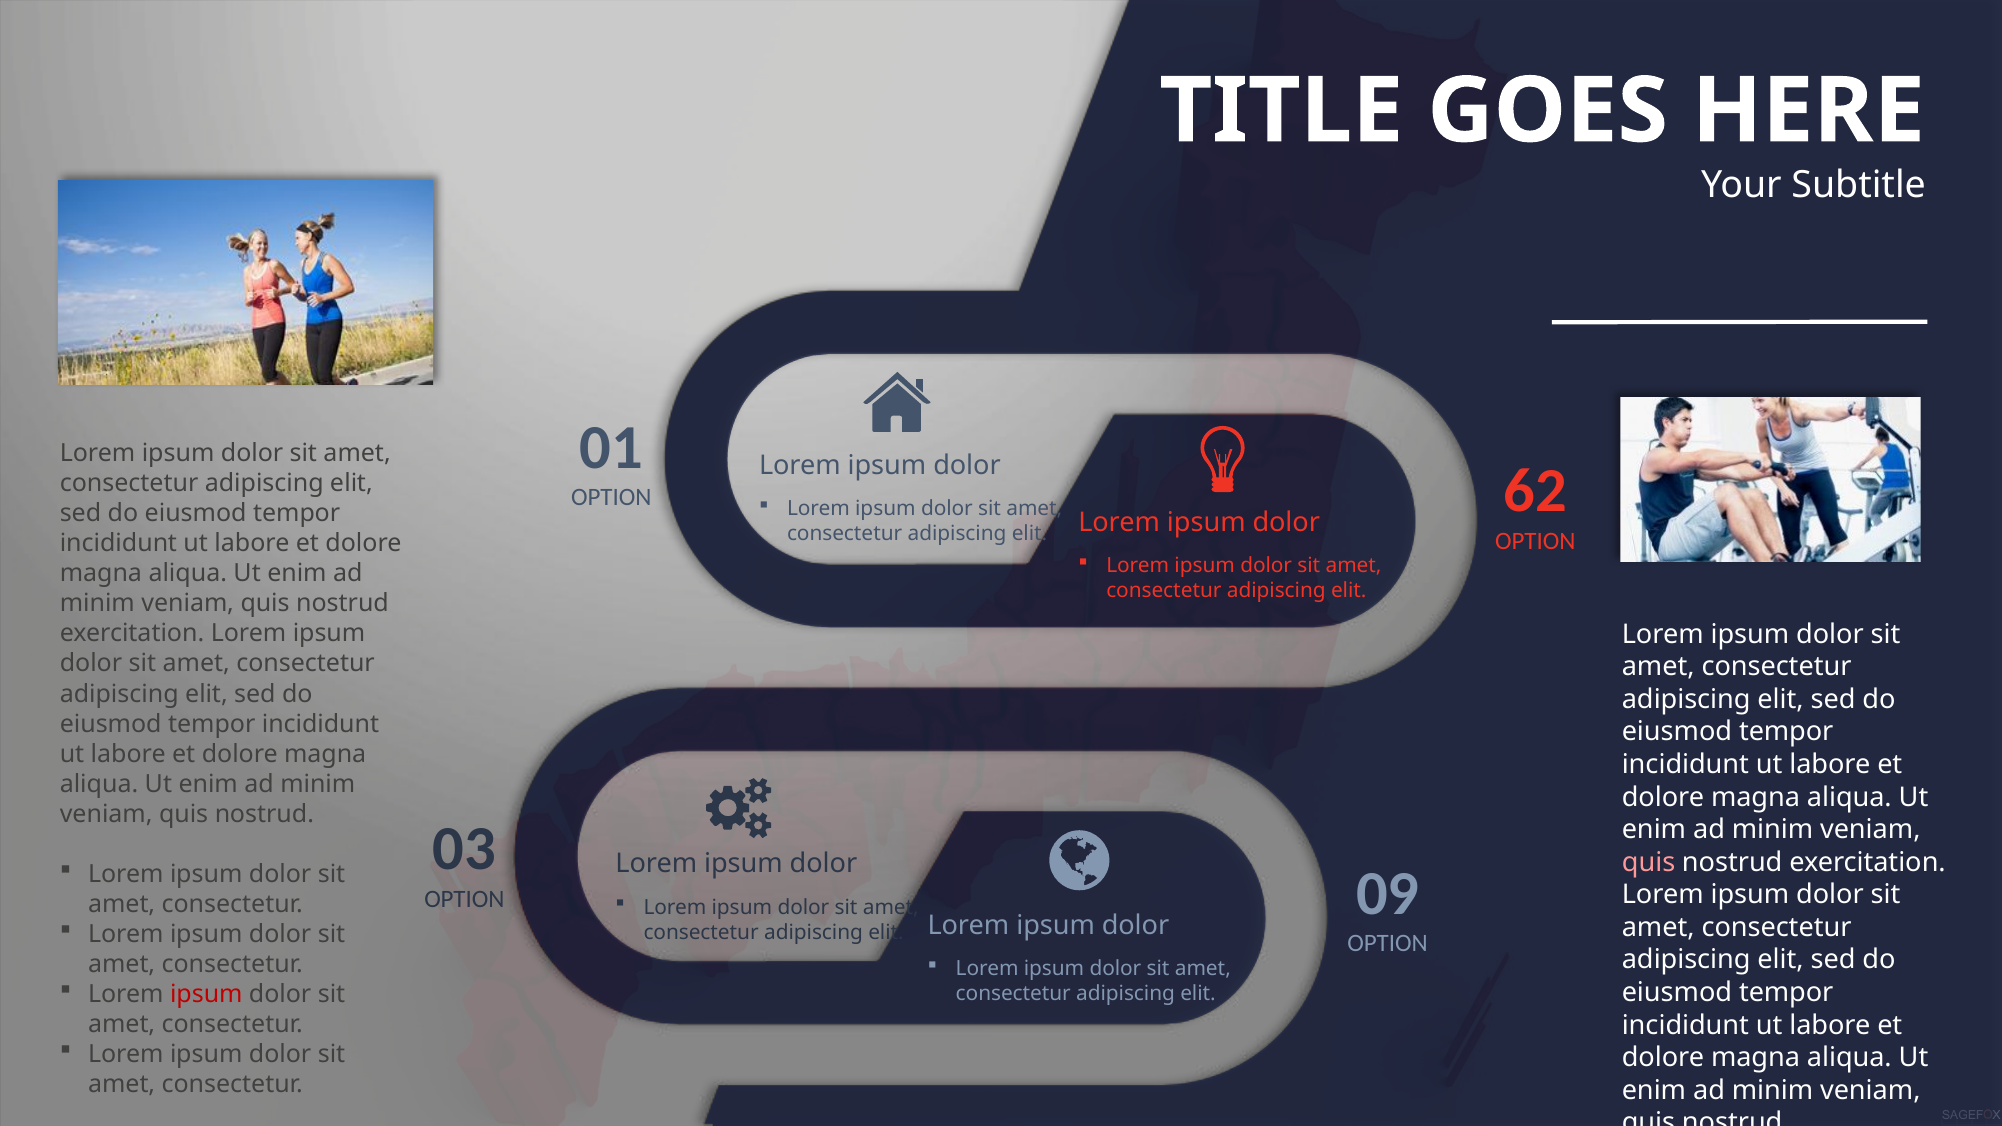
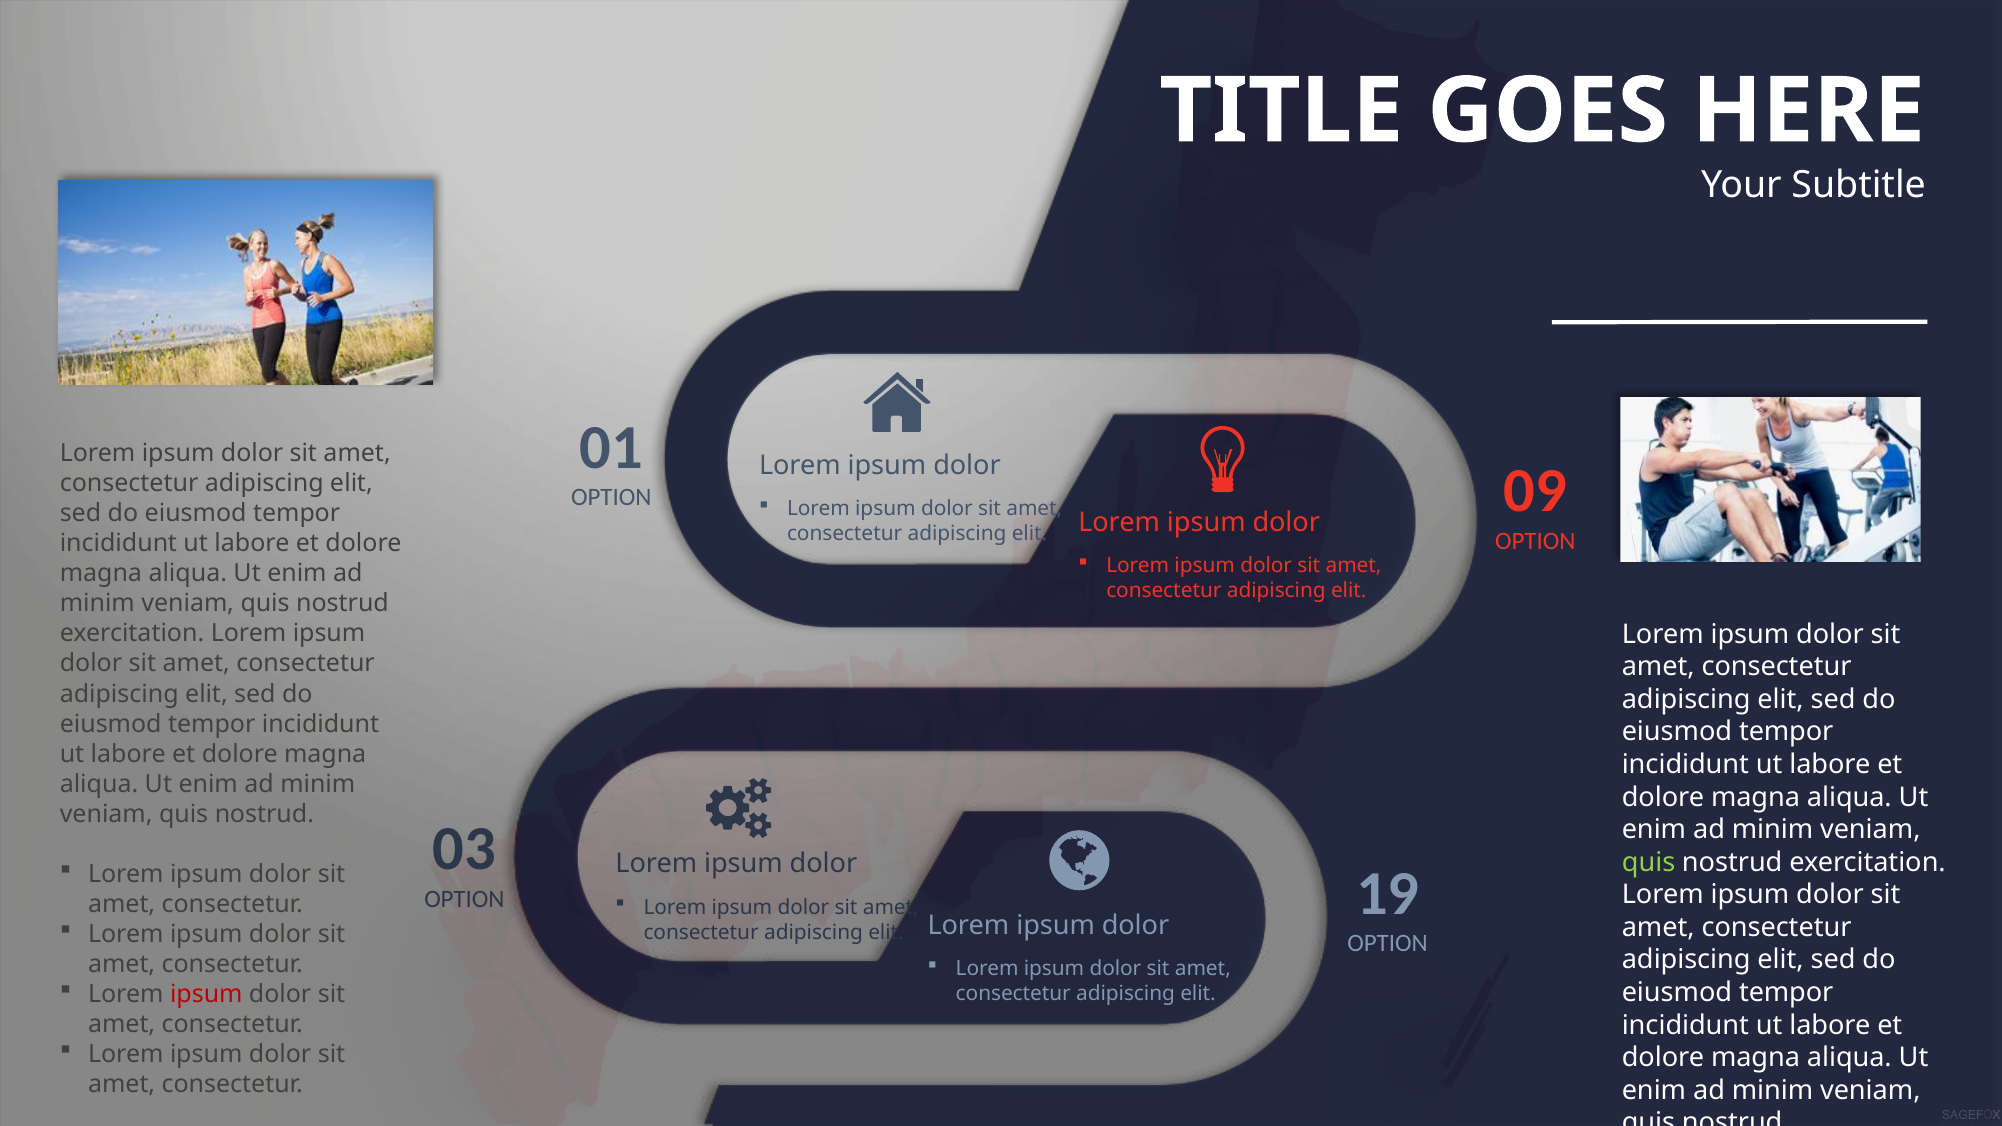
62: 62 -> 09 (1535, 491)
quis colour: pink -> light green (1649, 862)
09: 09 -> 19 (1388, 894)
